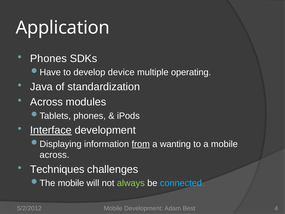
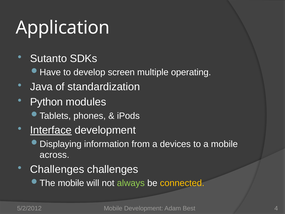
Phones: Phones -> Sutanto (49, 58)
device: device -> screen (121, 72)
Across: Across -> Python (47, 102)
from underline: present -> none (141, 144)
wanting: wanting -> devices (175, 144)
Techniques: Techniques -> Challenges (57, 169)
connected colour: light blue -> yellow (182, 183)
